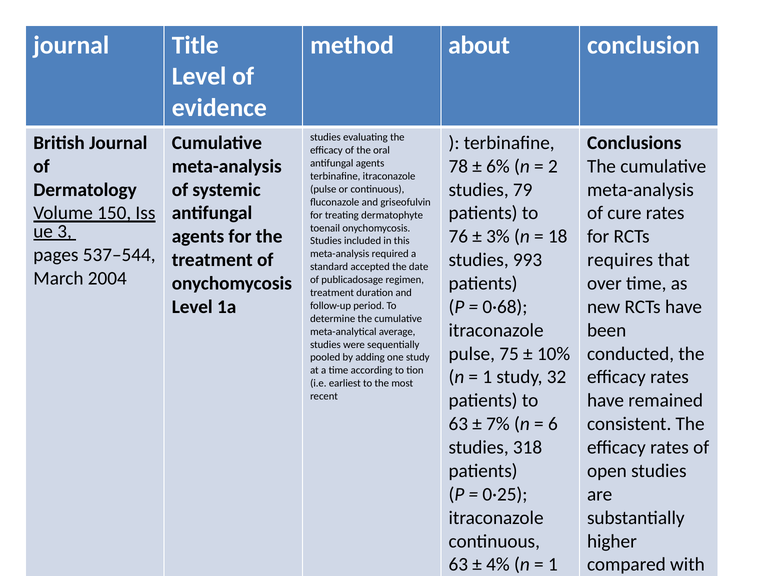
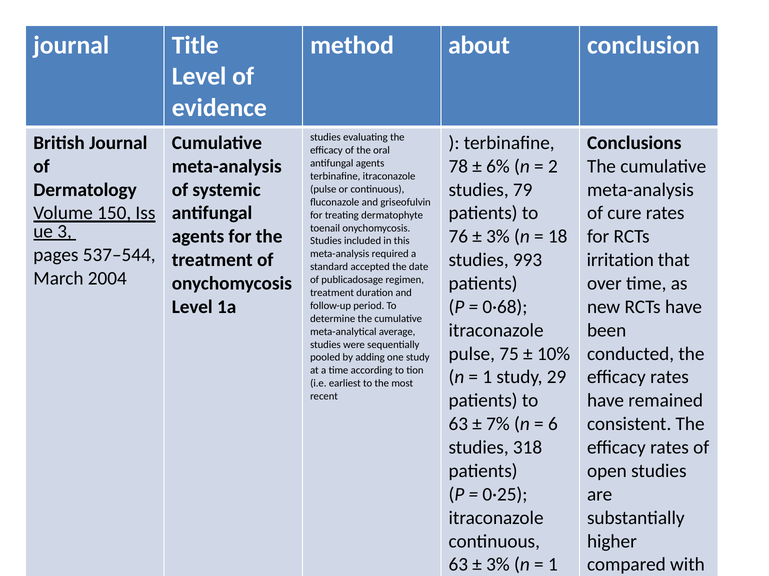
requires: requires -> irritation (620, 260)
32: 32 -> 29 (557, 378)
4%: 4% -> 3% (498, 565)
